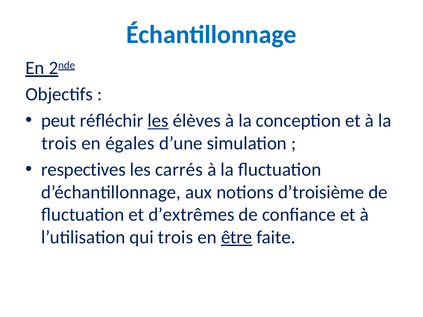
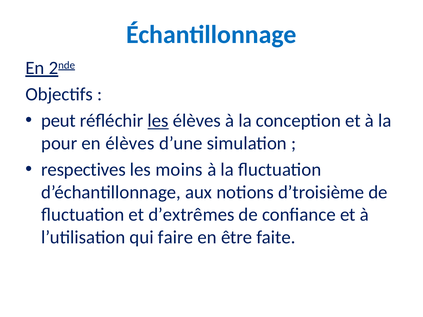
trois: trois -> pour (59, 143)
en égales: égales -> élèves (130, 143)
carrés: carrés -> moins (179, 170)
qui trois: trois -> faire (176, 237)
être underline: present -> none (237, 237)
